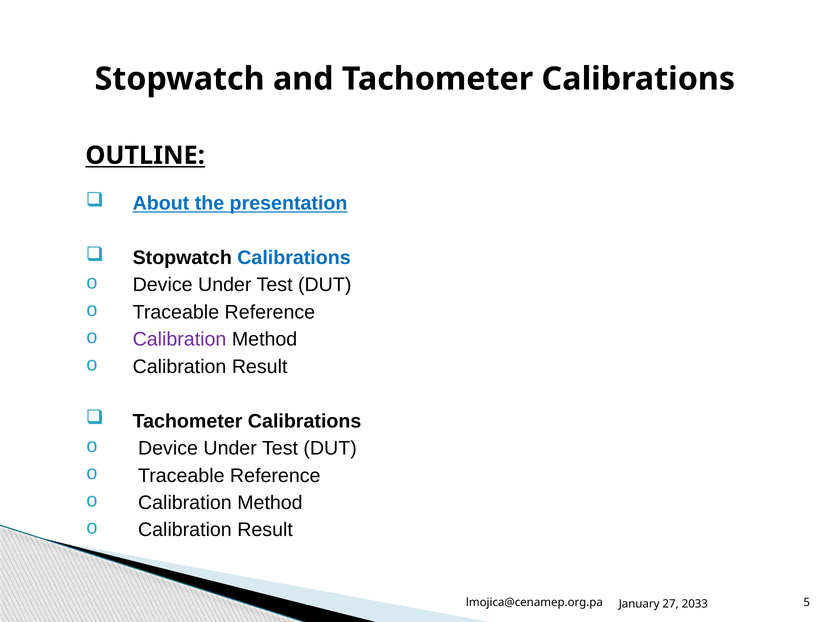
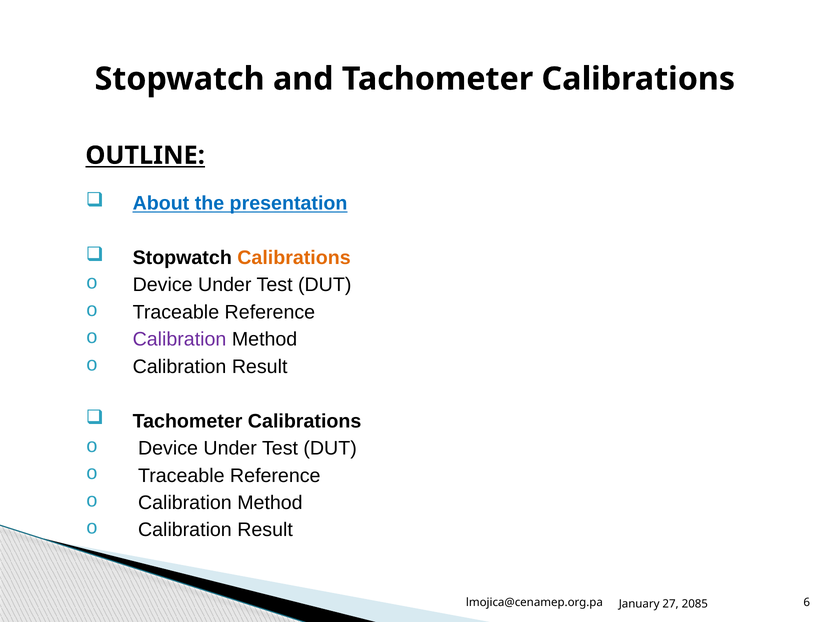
Calibrations colour: blue -> orange (294, 258)
5: 5 -> 6 (807, 603)
2033: 2033 -> 2085 (695, 605)
